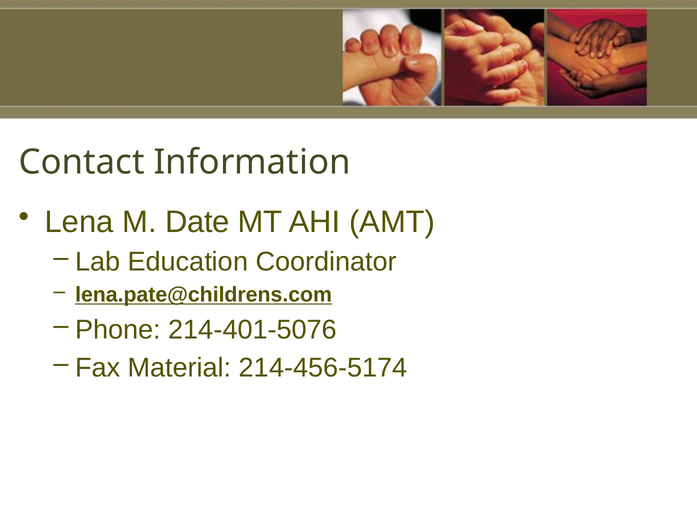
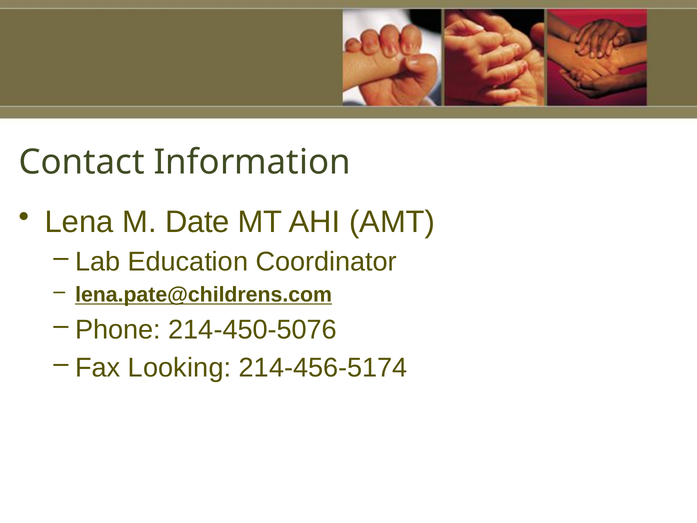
214-401-5076: 214-401-5076 -> 214-450-5076 (253, 330)
Material: Material -> Looking (180, 368)
